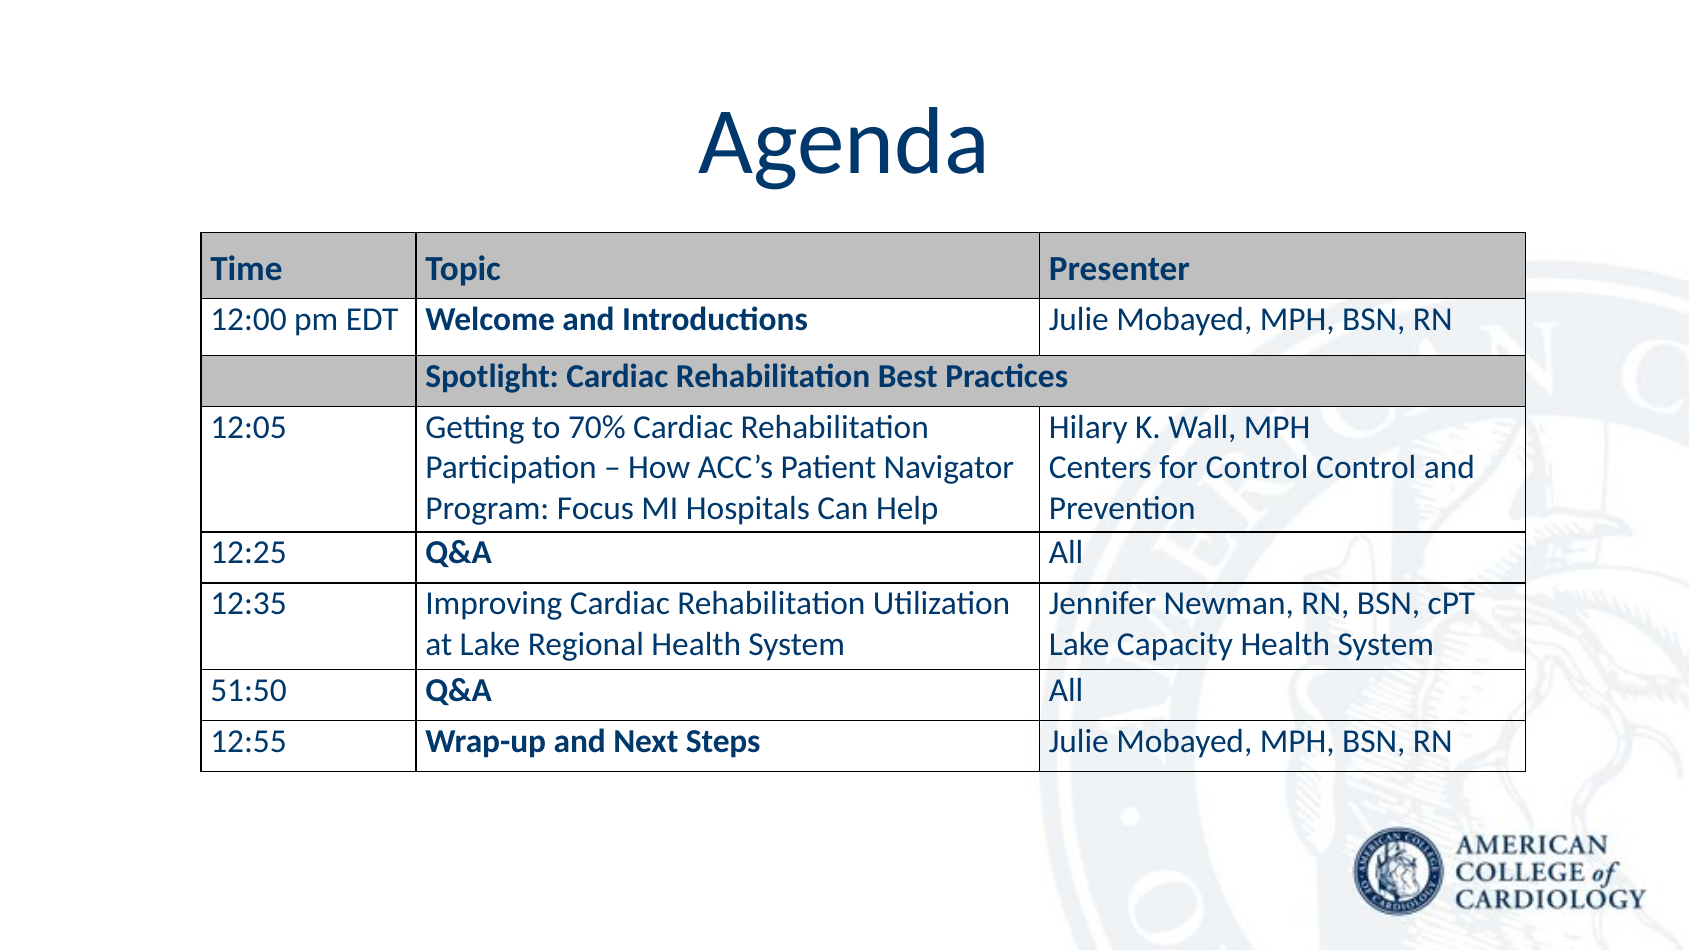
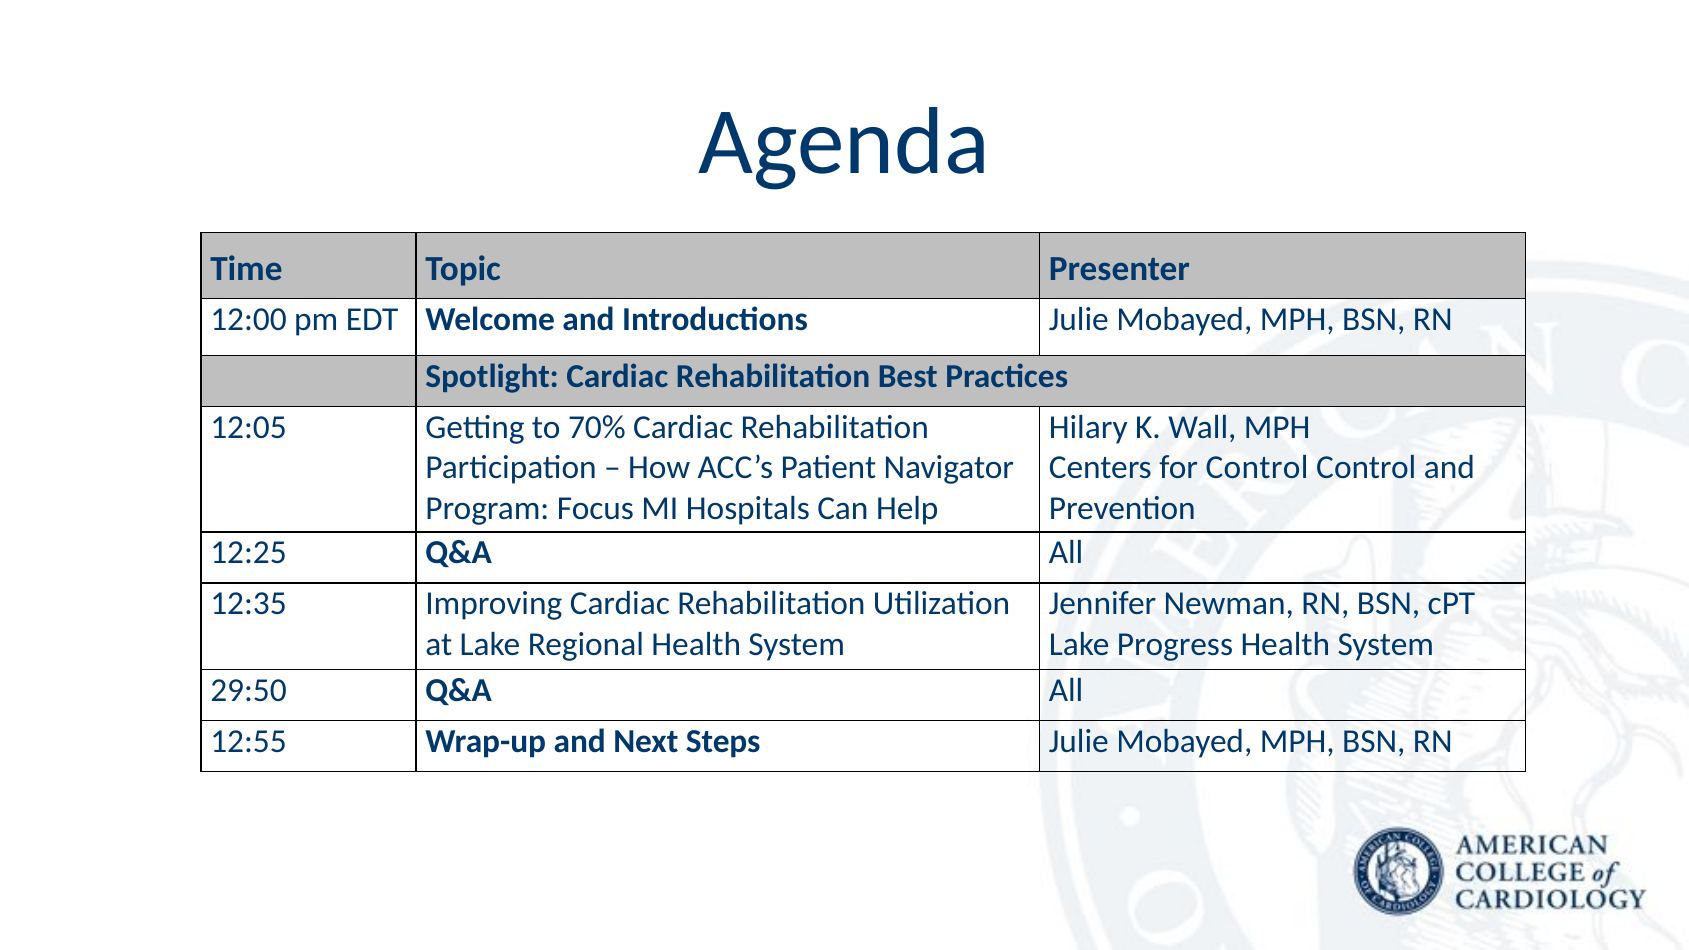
Capacity: Capacity -> Progress (1175, 644)
51:50: 51:50 -> 29:50 (248, 690)
